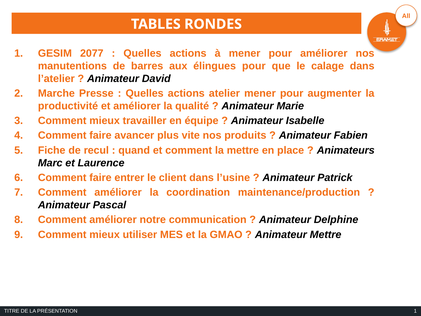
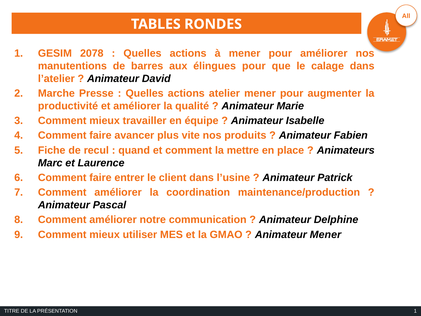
2077: 2077 -> 2078 (92, 53)
Animateur Mettre: Mettre -> Mener (326, 234)
